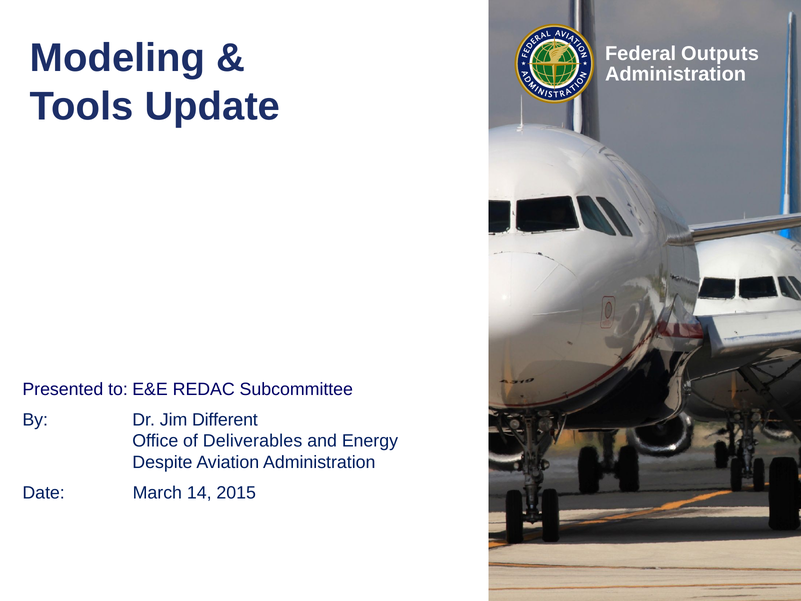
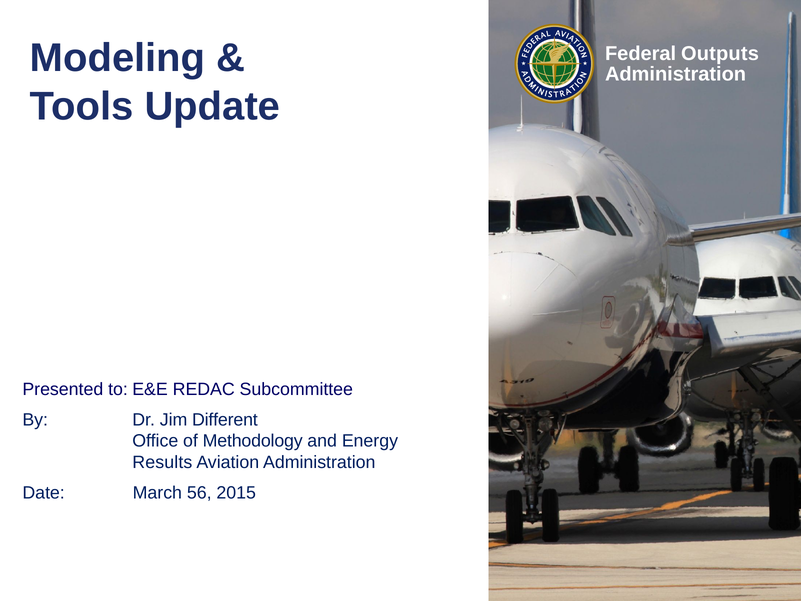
Deliverables: Deliverables -> Methodology (253, 441)
Despite: Despite -> Results (162, 462)
14: 14 -> 56 (199, 493)
